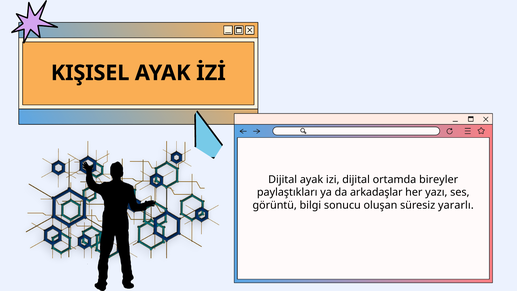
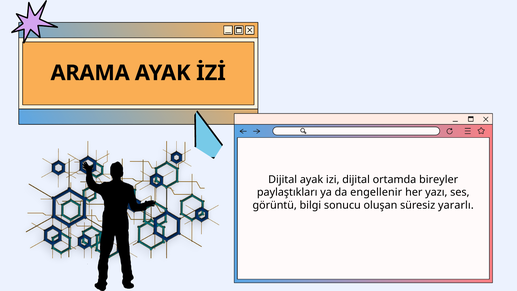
KIŞISEL: KIŞISEL -> ARAMA (90, 73)
arkadaşlar: arkadaşlar -> engellenir (376, 192)
